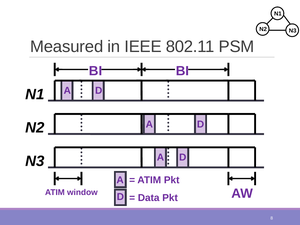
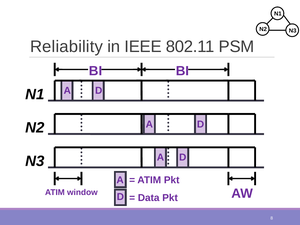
Measured: Measured -> Reliability (67, 47)
